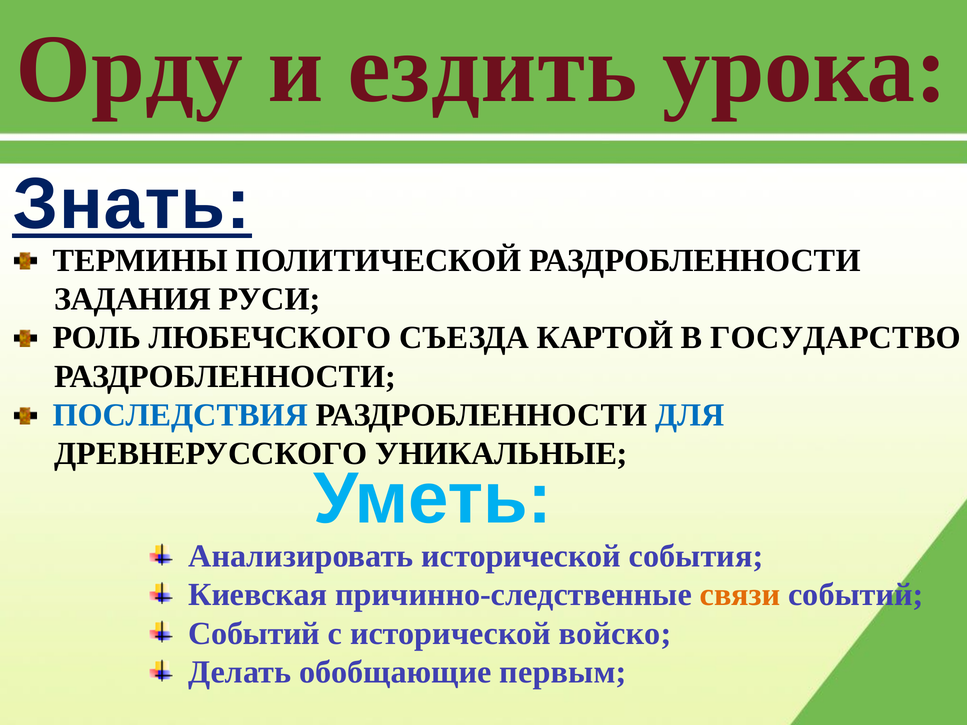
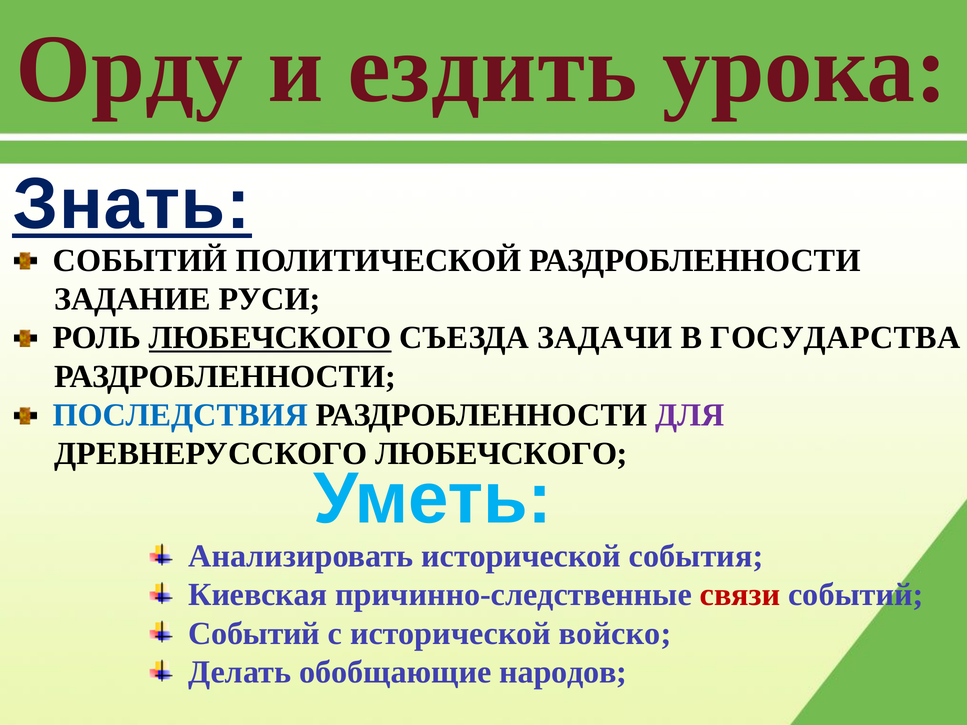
ТЕРМИНЫ: ТЕРМИНЫ -> СОБЫТИЙ (140, 261)
ЗАДАНИЯ: ЗАДАНИЯ -> ЗАДАНИЕ (133, 299)
ЛЮБЕЧСКОГО underline: none -> present (270, 338)
КАРТОЙ: КАРТОЙ -> ЗАДАЧИ (605, 338)
ГОСУДАРСТВО: ГОСУДАРСТВО -> ГОСУДАРСТВА (835, 338)
ДЛЯ colour: blue -> purple (690, 415)
ДРЕВНЕРУССКОГО УНИКАЛЬНЫЕ: УНИКАЛЬНЫЕ -> ЛЮБЕЧСКОГО (501, 454)
связи colour: orange -> red (740, 595)
первым: первым -> народов (563, 672)
